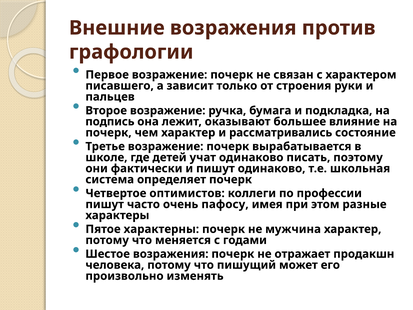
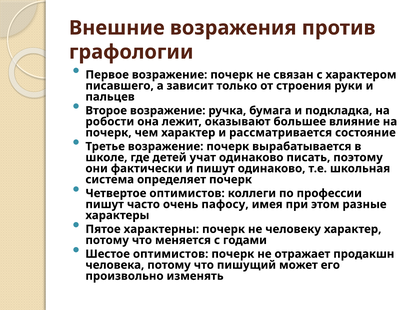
подпись: подпись -> робости (110, 122)
рассматривались: рассматривались -> рассматривается (281, 133)
мужчина: мужчина -> человеку (293, 229)
Шестое возражения: возражения -> оптимистов (171, 254)
